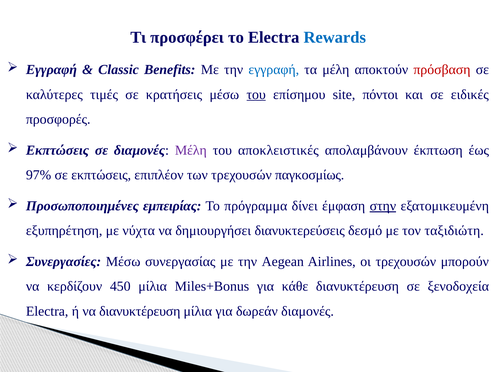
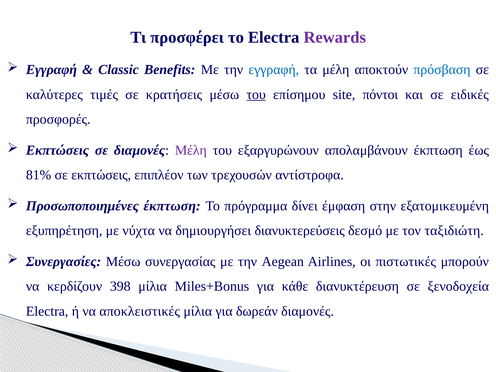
Rewards colour: blue -> purple (335, 37)
πρόσβαση colour: red -> blue (442, 70)
αποκλειστικές: αποκλειστικές -> εξαργυρώνουν (278, 150)
97%: 97% -> 81% (39, 175)
παγκοσμίως: παγκοσμίως -> αντίστροφα (310, 175)
Προσωποποιημένες εμπειρίας: εμπειρίας -> έκπτωση (172, 206)
στην underline: present -> none (383, 206)
οι τρεχουσών: τρεχουσών -> πιστωτικές (406, 262)
450: 450 -> 398 (120, 286)
να διανυκτέρευση: διανυκτέρευση -> αποκλειστικές (140, 311)
